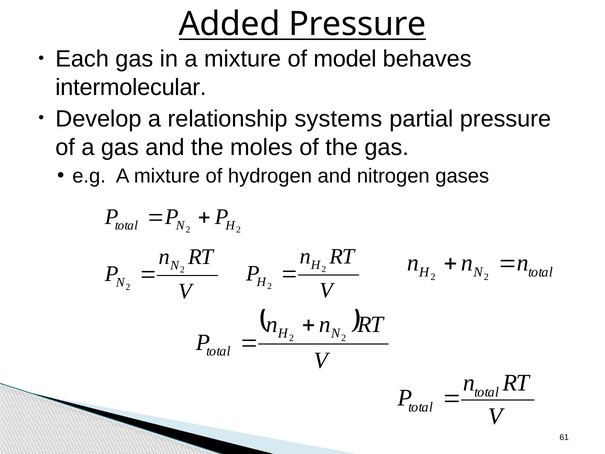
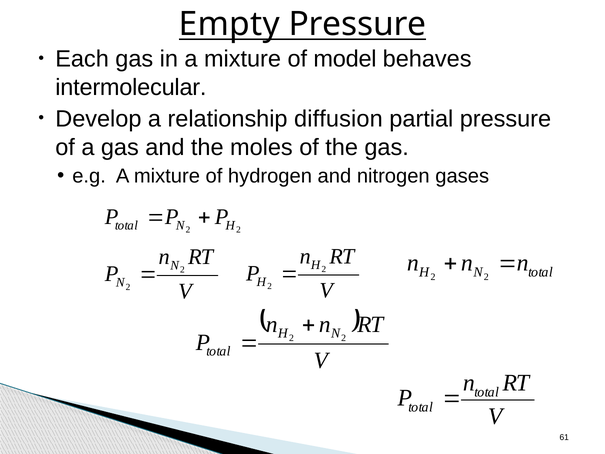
Added: Added -> Empty (229, 24)
systems: systems -> diffusion (338, 119)
